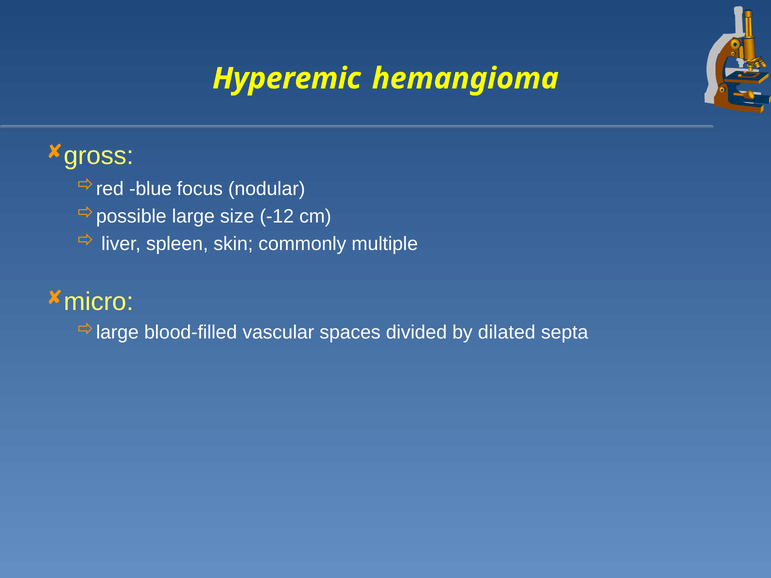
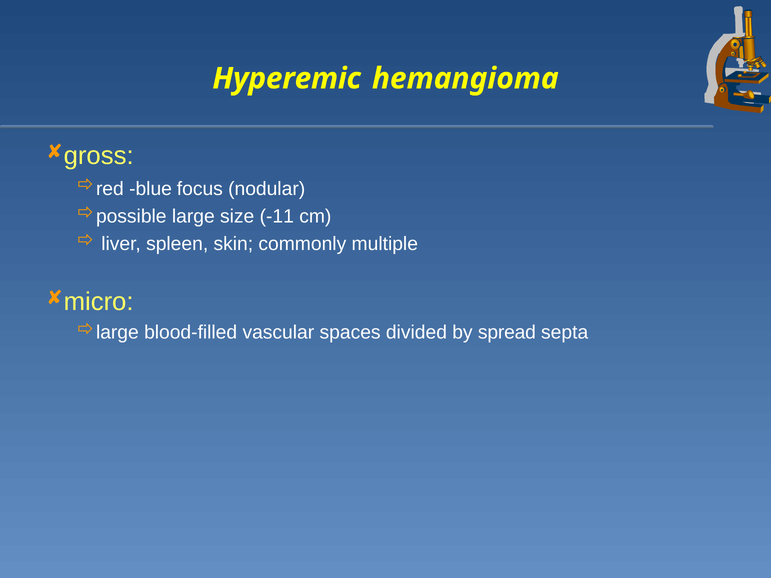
-12: -12 -> -11 (277, 216)
dilated: dilated -> spread (507, 332)
